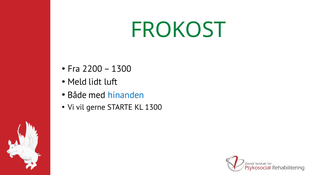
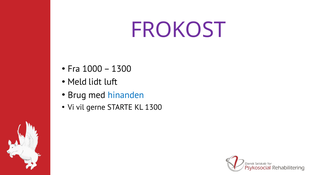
FROKOST colour: green -> purple (178, 30)
2200: 2200 -> 1000 (92, 69)
Både: Både -> Brug (77, 95)
